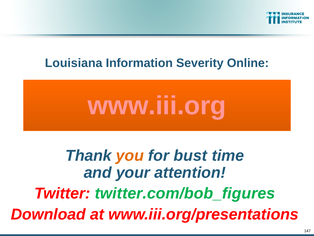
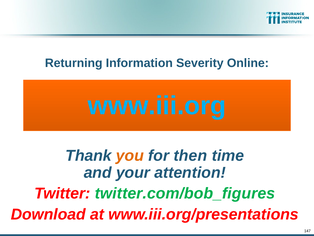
Louisiana: Louisiana -> Returning (74, 63)
www.iii.org colour: pink -> light blue (157, 105)
bust: bust -> then (190, 155)
